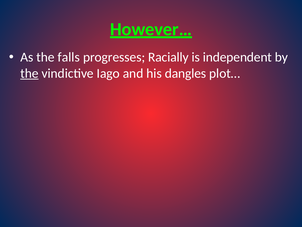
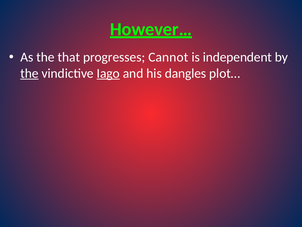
falls: falls -> that (69, 57)
Racially: Racially -> Cannot (168, 57)
Iago underline: none -> present (108, 73)
